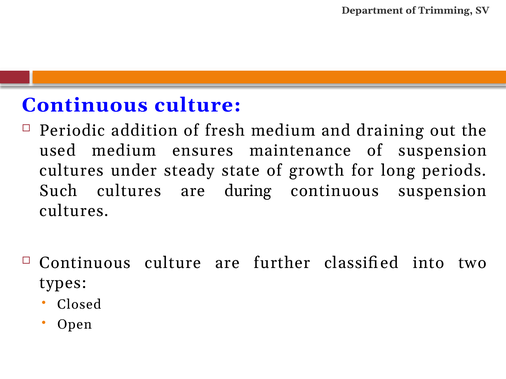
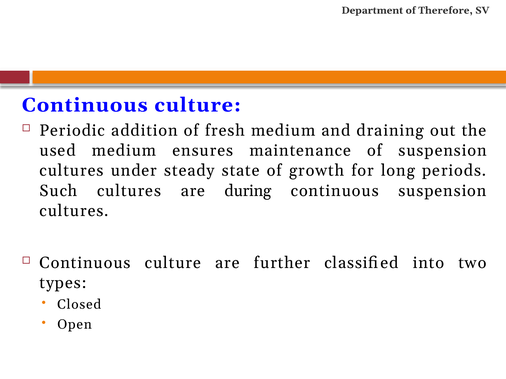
Trimming: Trimming -> Therefore (445, 10)
